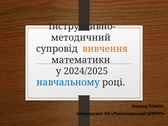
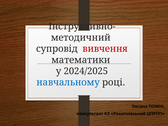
вивчення colour: orange -> red (105, 49)
